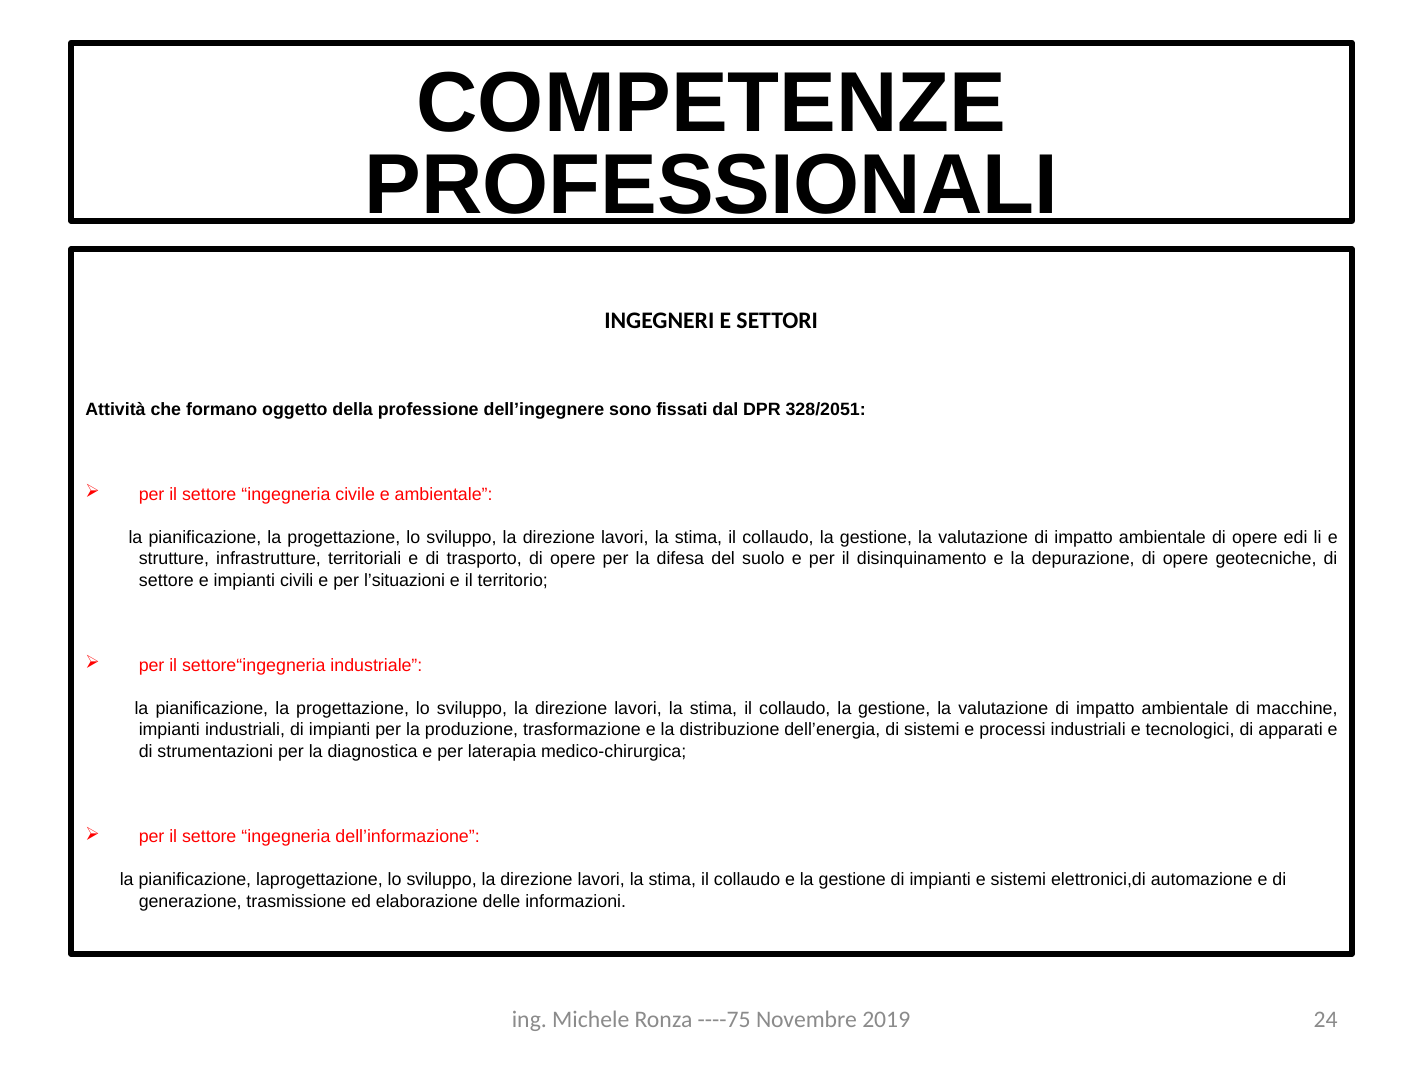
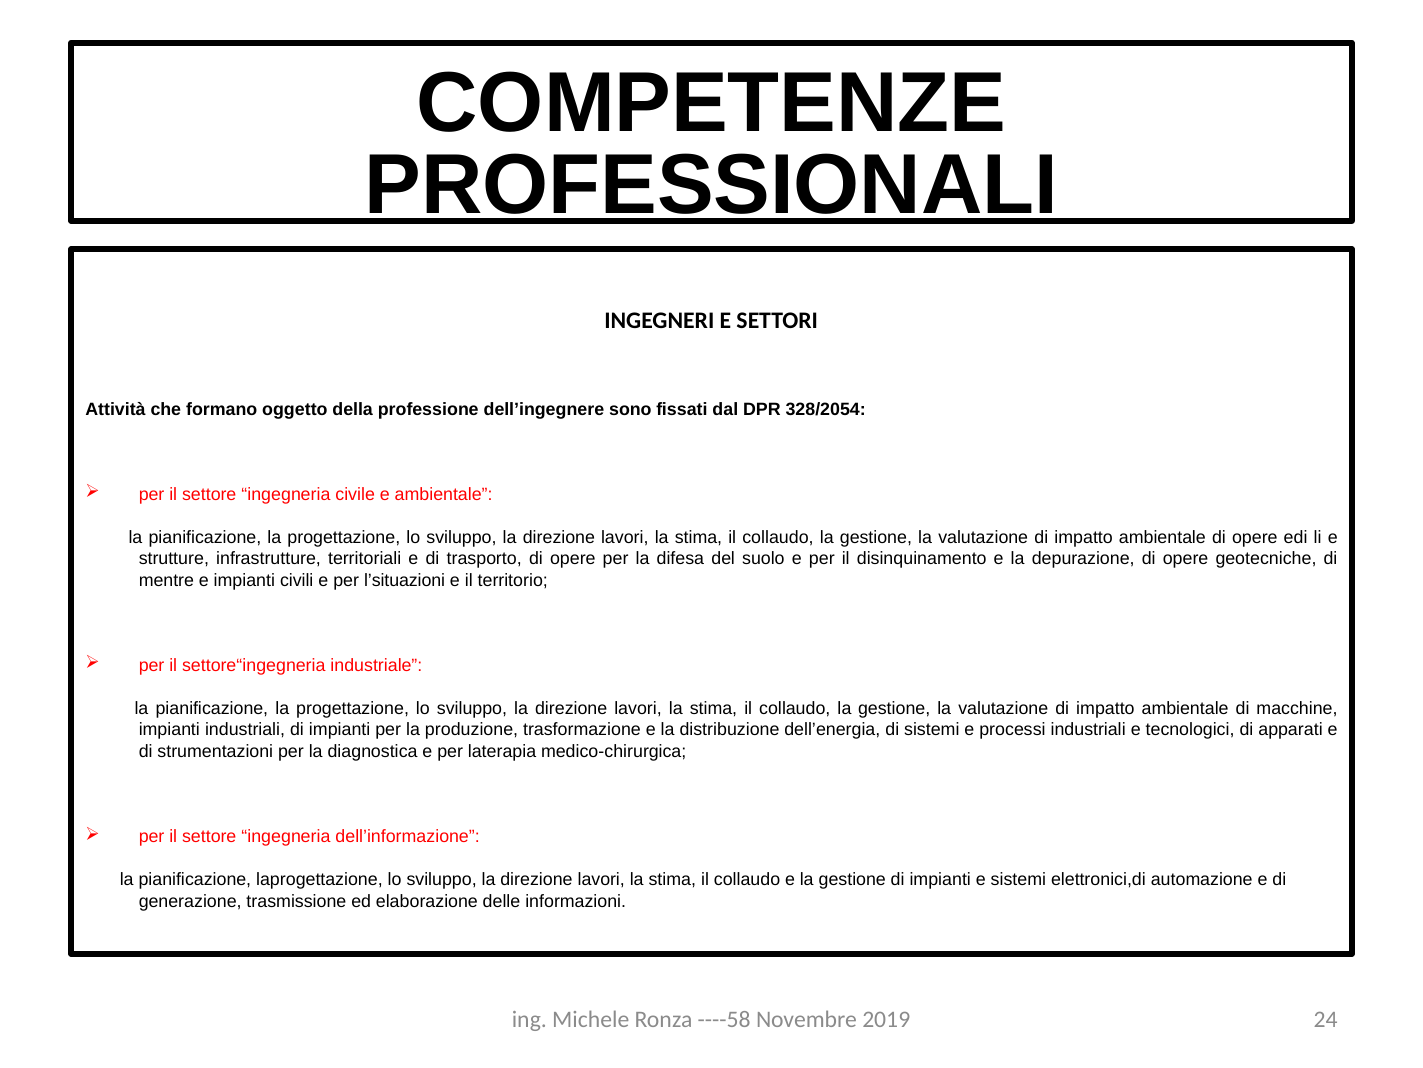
328/2051: 328/2051 -> 328/2054 (826, 409)
settore: settore -> mentre (166, 580)
----75: ----75 -> ----58 (724, 1019)
